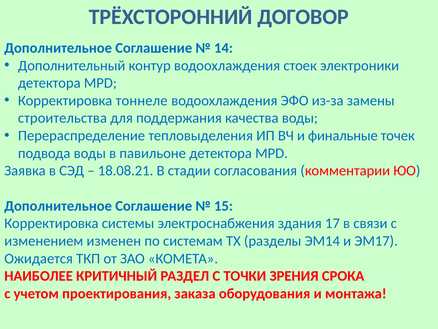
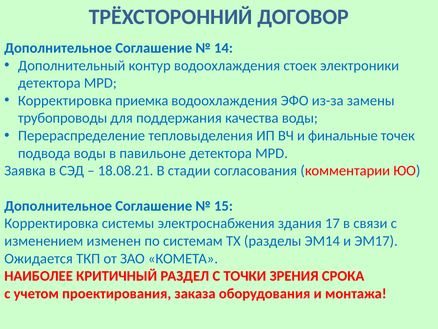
тоннеле: тоннеле -> приемка (142, 100)
строительства: строительства -> трубопроводы (63, 118)
